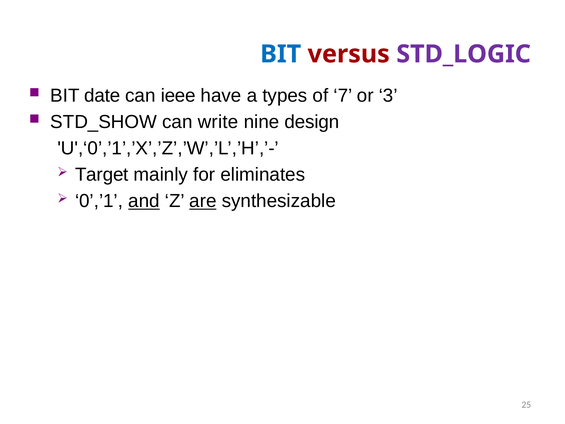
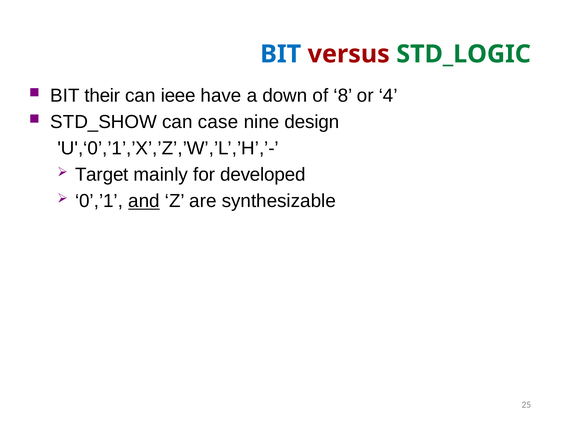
STD_LOGIC colour: purple -> green (464, 54)
date: date -> their (102, 95)
types: types -> down (285, 95)
7: 7 -> 8 (343, 95)
3: 3 -> 4 (388, 95)
write: write -> case (218, 122)
eliminates: eliminates -> developed (263, 175)
are underline: present -> none (203, 201)
